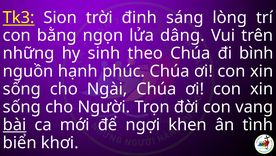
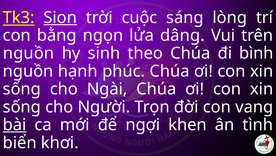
Sion underline: none -> present (60, 17)
đinh: đinh -> cuộc (139, 17)
những: những -> nguồn (29, 53)
